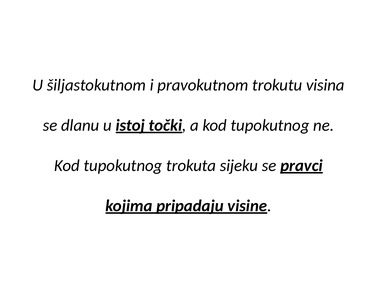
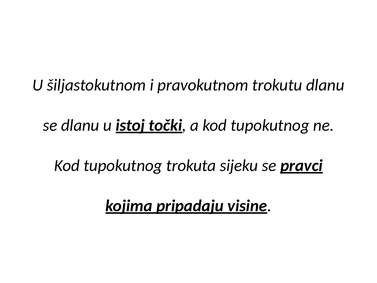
trokutu visina: visina -> dlanu (325, 85)
